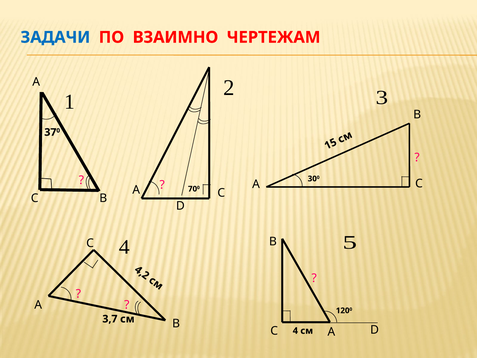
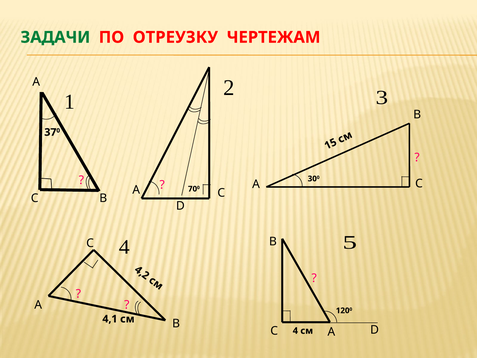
ЗАДАЧИ colour: blue -> green (55, 37)
ВЗАИМНО: ВЗАИМНО -> ОТРЕУЗКУ (175, 37)
3,7: 3,7 -> 4,1 (110, 319)
